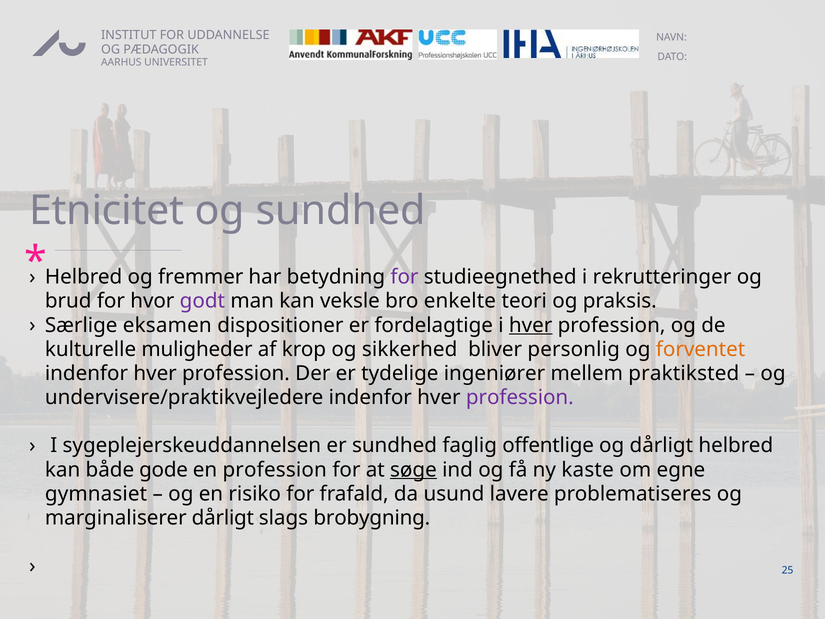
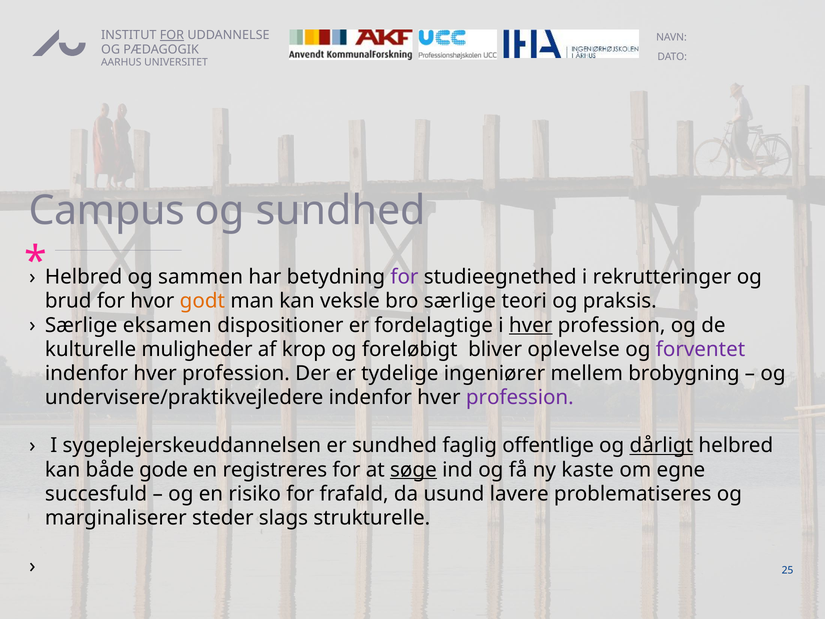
FOR underline: none -> present (172, 35)
Etnicitet: Etnicitet -> Campus (107, 211)
fremmer: fremmer -> sammen (201, 277)
godt colour: purple -> orange (202, 301)
bro enkelte: enkelte -> særlige (460, 301)
sikkerhed: sikkerhed -> foreløbigt (410, 349)
personlig: personlig -> oplevelse (574, 349)
forventet colour: orange -> purple (701, 349)
praktiksted: praktiksted -> brobygning (684, 373)
dårligt underline: none -> present (661, 445)
en profession: profession -> registreres (275, 470)
gymnasiet: gymnasiet -> succesfuld (96, 494)
marginaliserer dårligt: dårligt -> steder (223, 518)
brobygning: brobygning -> strukturelle (372, 518)
